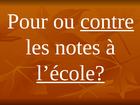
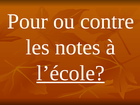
contre underline: present -> none (107, 21)
